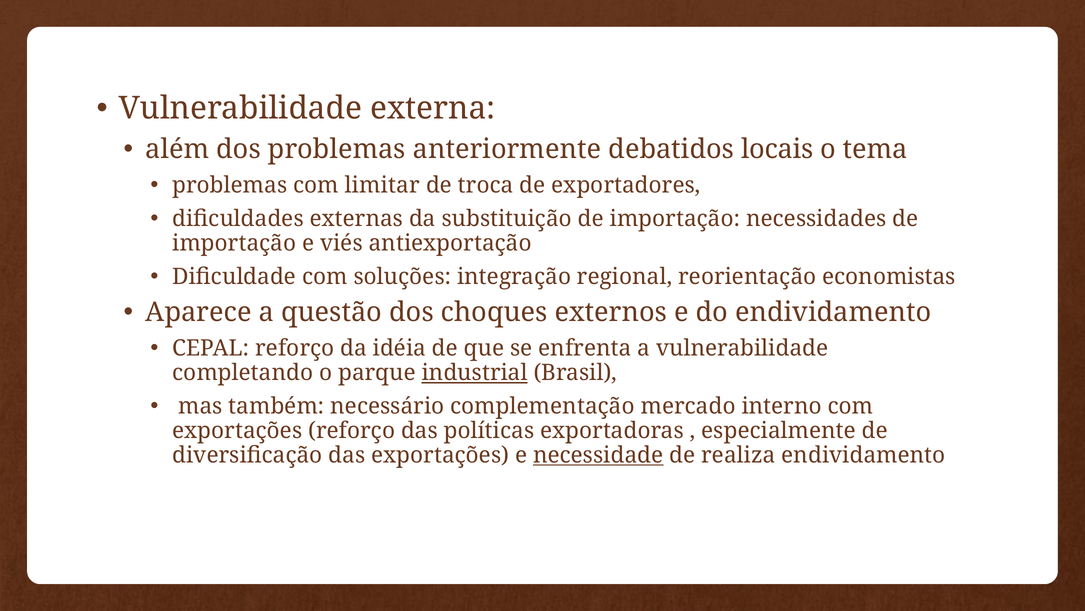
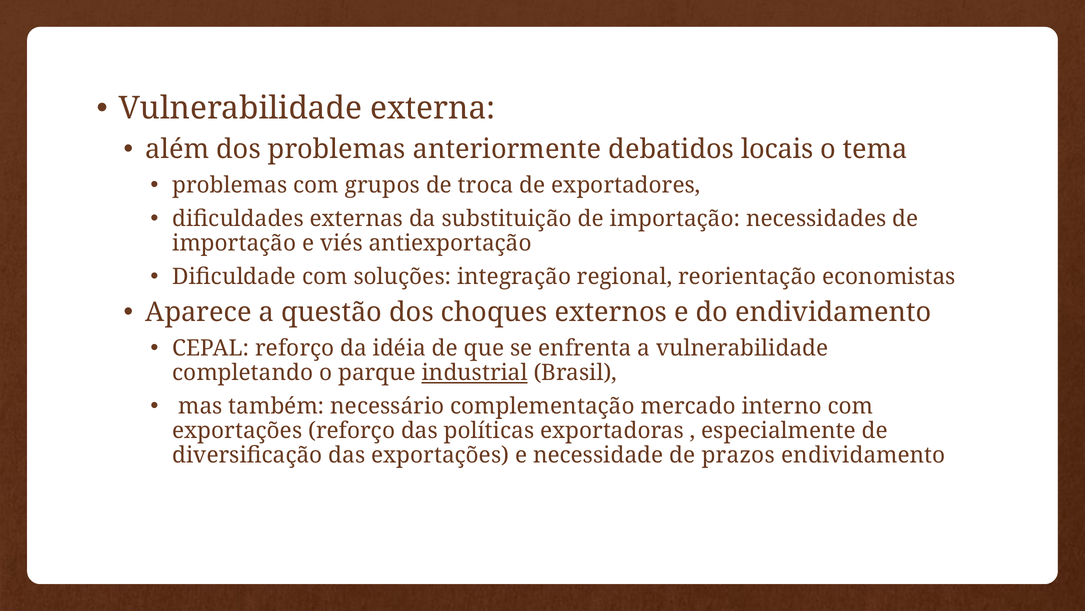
limitar: limitar -> grupos (382, 185)
necessidade underline: present -> none (598, 455)
realiza: realiza -> prazos (738, 455)
